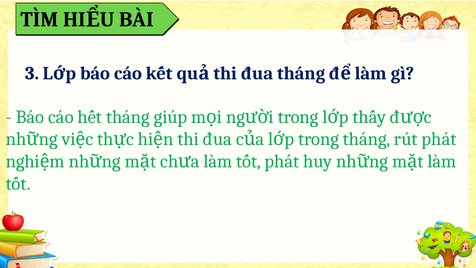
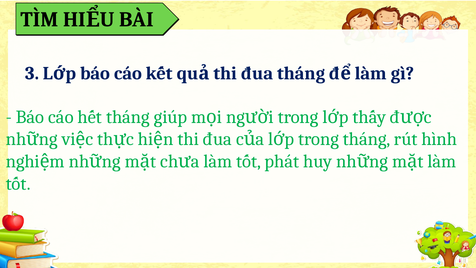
rút phát: phát -> hình (439, 139)
